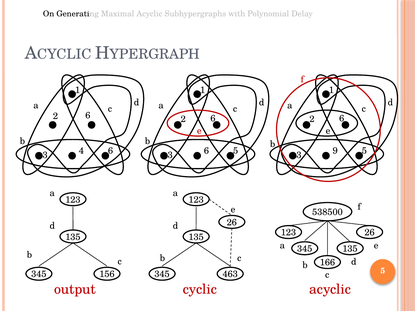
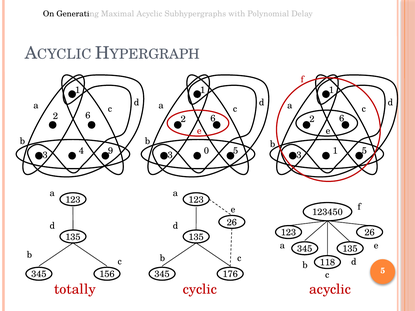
3 9: 9 -> 1 (335, 151)
4 6: 6 -> 9 (111, 151)
3 6: 6 -> 0 (206, 151)
538500: 538500 -> 123450 (327, 212)
166: 166 -> 118 (327, 263)
463: 463 -> 176 (230, 274)
output: output -> totally (75, 289)
